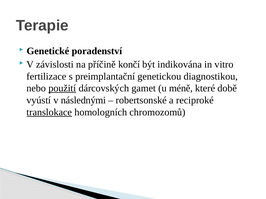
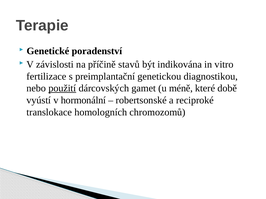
končí: končí -> stavů (129, 65)
následnými: následnými -> hormonální (83, 100)
translokace underline: present -> none (49, 112)
